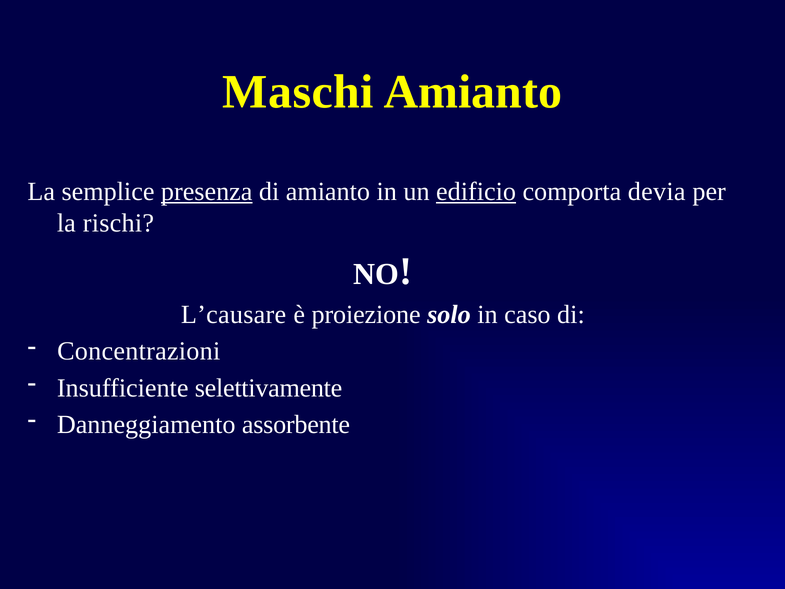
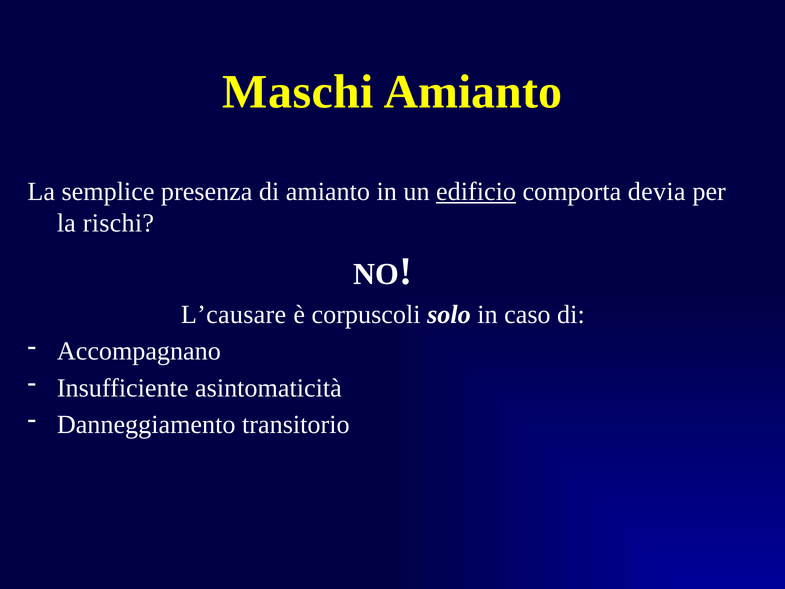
presenza underline: present -> none (207, 192)
proiezione: proiezione -> corpuscoli (366, 315)
Concentrazioni: Concentrazioni -> Accompagnano (139, 351)
selettivamente: selettivamente -> asintomaticità (268, 388)
assorbente: assorbente -> transitorio (296, 424)
